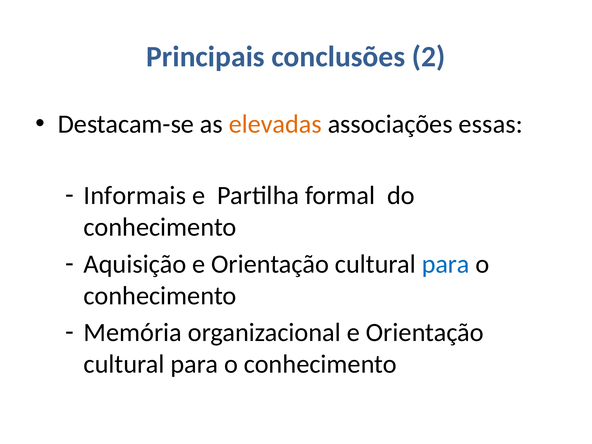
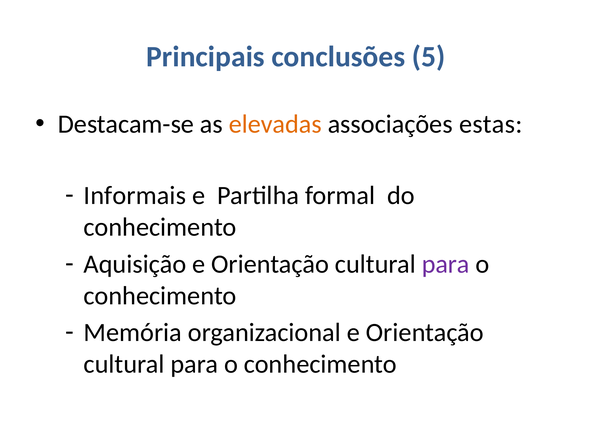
2: 2 -> 5 (429, 57)
essas: essas -> estas (491, 124)
para colour: blue -> purple (446, 264)
